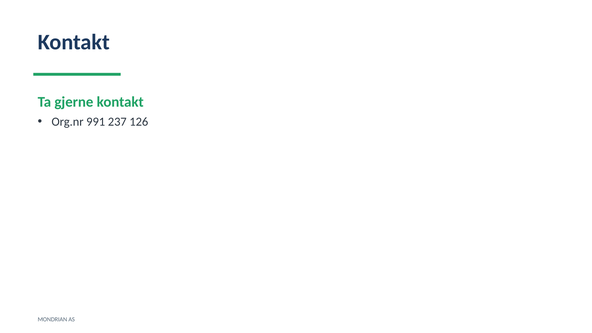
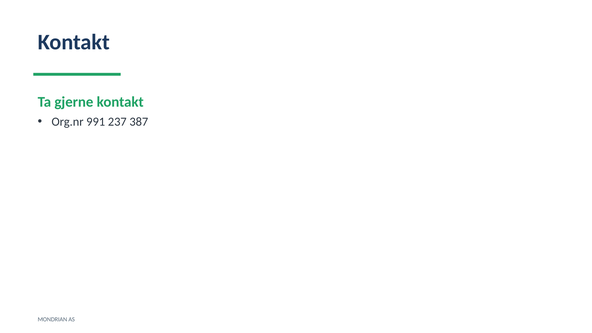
126: 126 -> 387 (139, 122)
